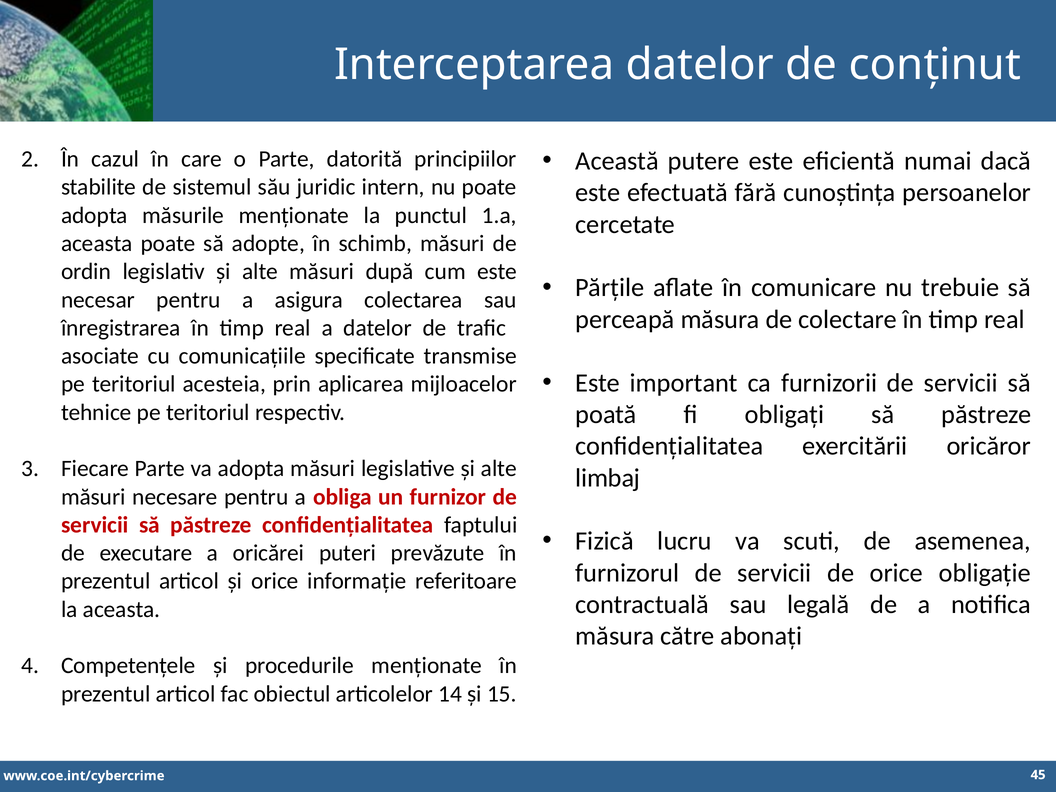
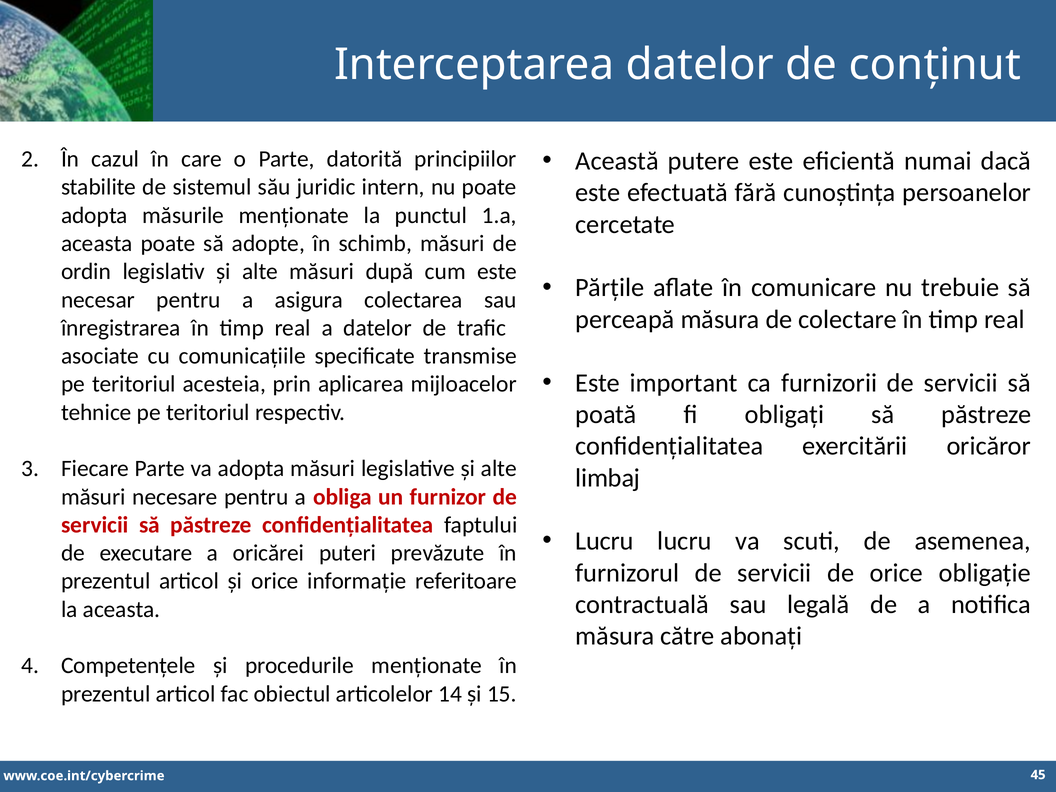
Fizică: Fizică -> Lucru (605, 541)
